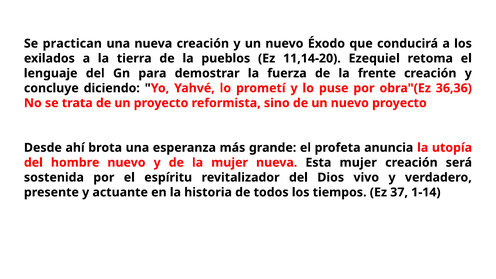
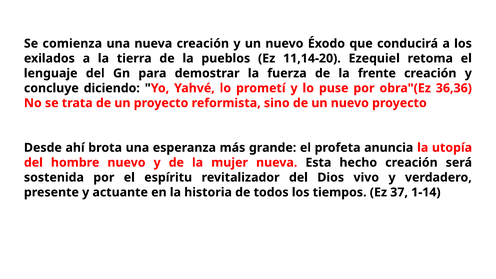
practican: practican -> comienza (72, 44)
Esta mujer: mujer -> hecho (358, 163)
